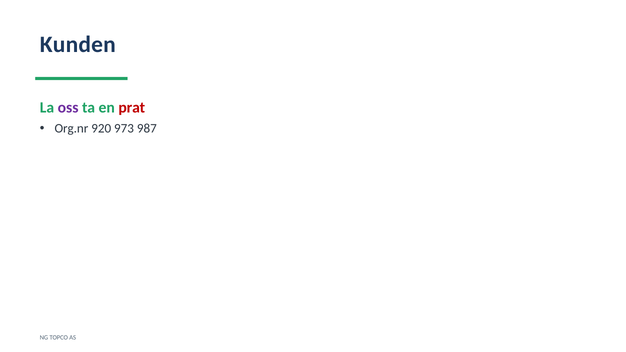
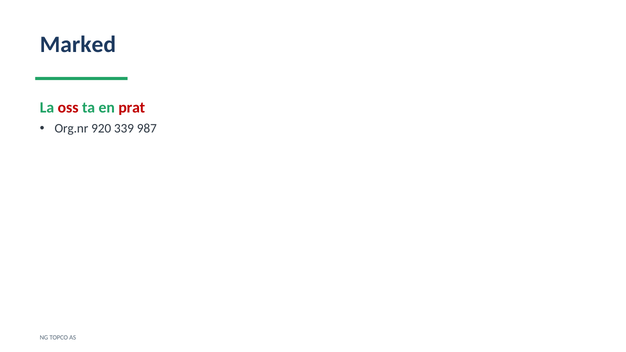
Kunden: Kunden -> Marked (78, 45)
oss colour: purple -> red (68, 108)
973: 973 -> 339 (124, 129)
